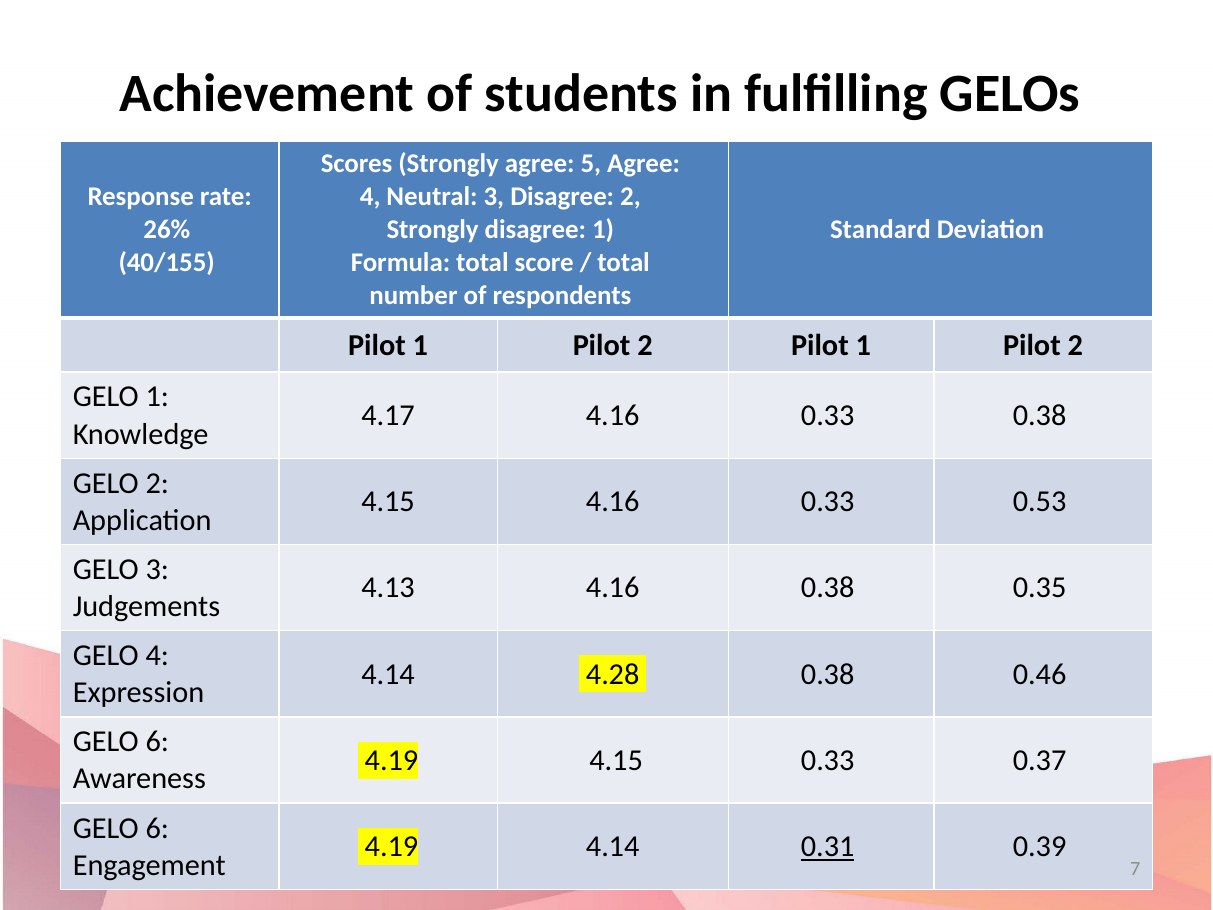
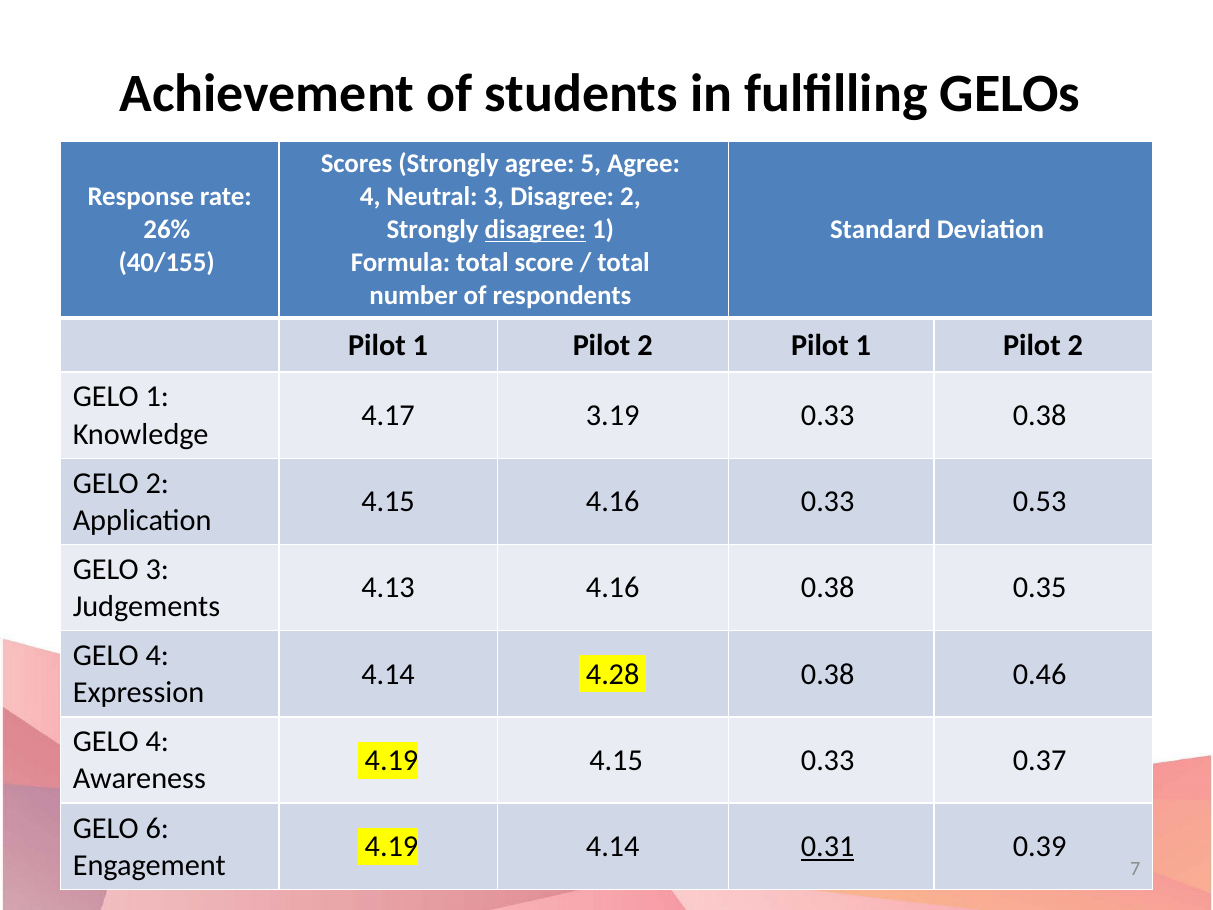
disagree underline: none -> present (535, 230)
4.17 4.16: 4.16 -> 3.19 (613, 415)
6: 6 -> 4 (157, 742)
